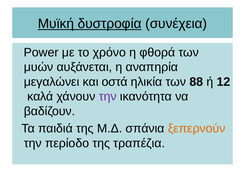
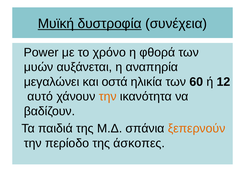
88: 88 -> 60 (196, 82)
καλά: καλά -> αυτό (40, 96)
την colour: purple -> orange (108, 96)
τραπέζια: τραπέζια -> άσκοπες (139, 143)
